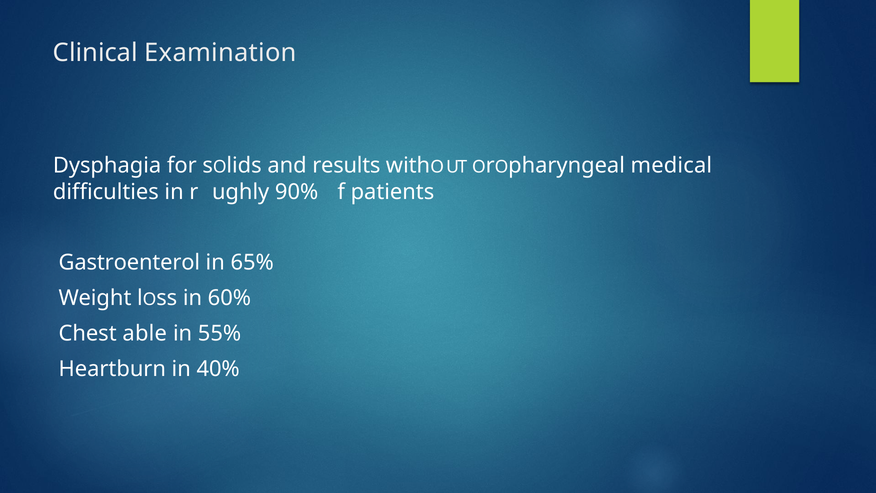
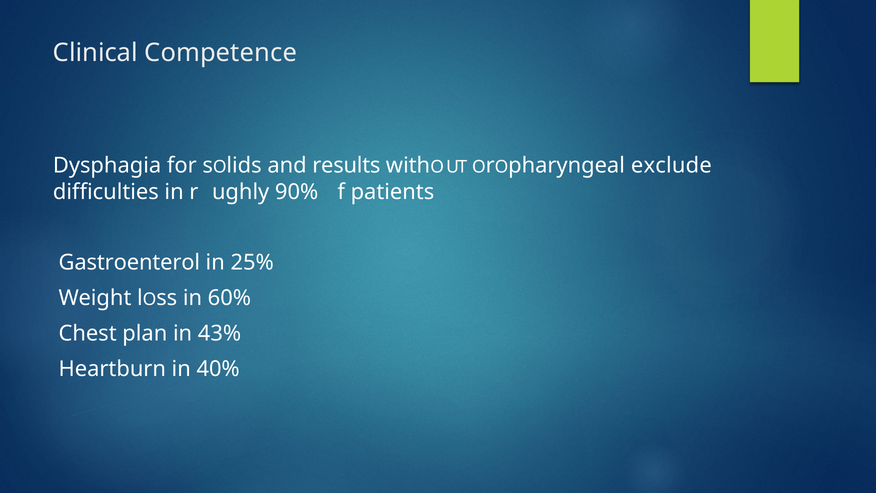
Examination: Examination -> Competence (221, 53)
medical: medical -> exclude (671, 165)
65%: 65% -> 25% (252, 263)
able: able -> plan (145, 333)
55%: 55% -> 43% (219, 333)
